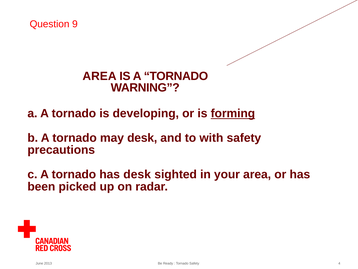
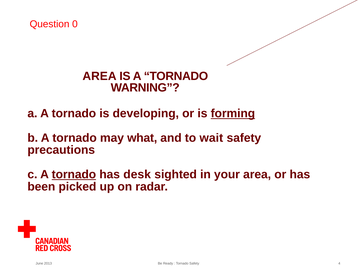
9: 9 -> 0 (75, 24)
may desk: desk -> what (142, 138)
with: with -> wait (211, 138)
tornado underline: none -> present (74, 174)
